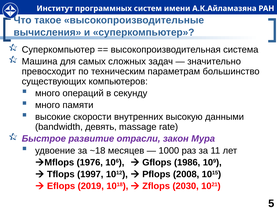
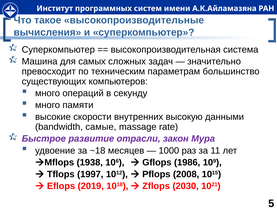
девять: девять -> самые (101, 127)
1976: 1976 -> 1938 (90, 162)
